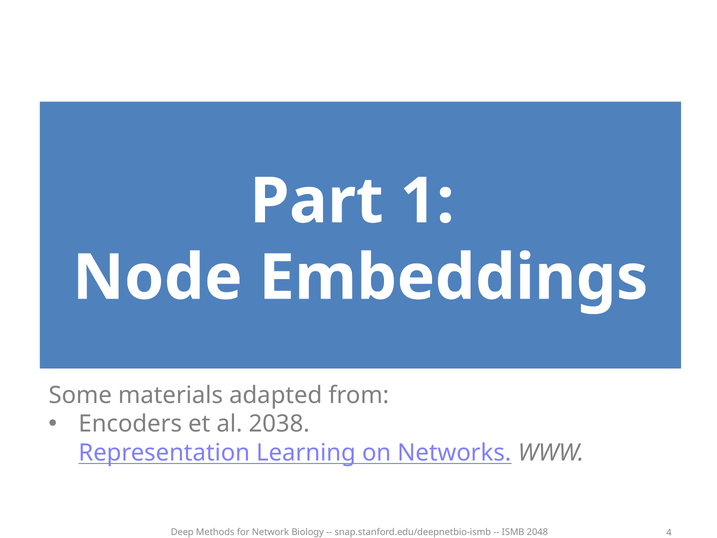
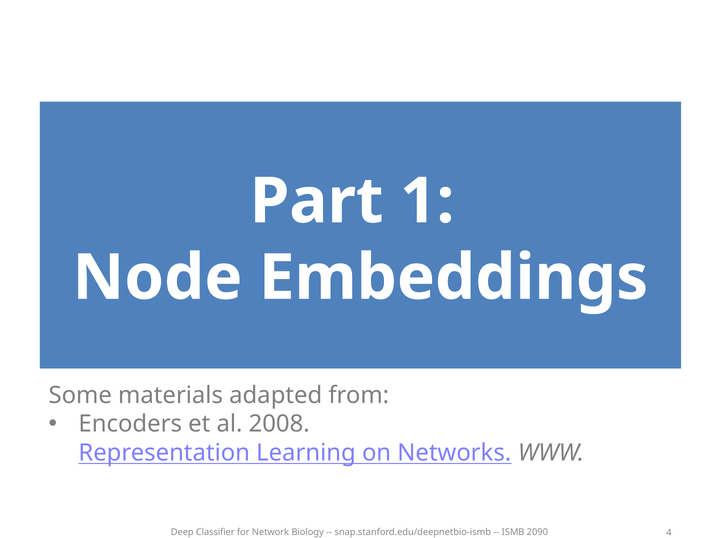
2038: 2038 -> 2008 (279, 424)
Methods: Methods -> Classifier (215, 532)
2048: 2048 -> 2090 (537, 532)
